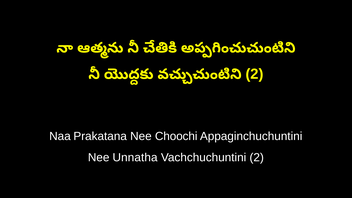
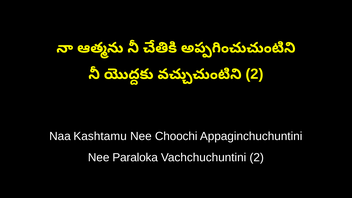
Prakatana: Prakatana -> Kashtamu (100, 136)
Unnatha: Unnatha -> Paraloka (135, 157)
